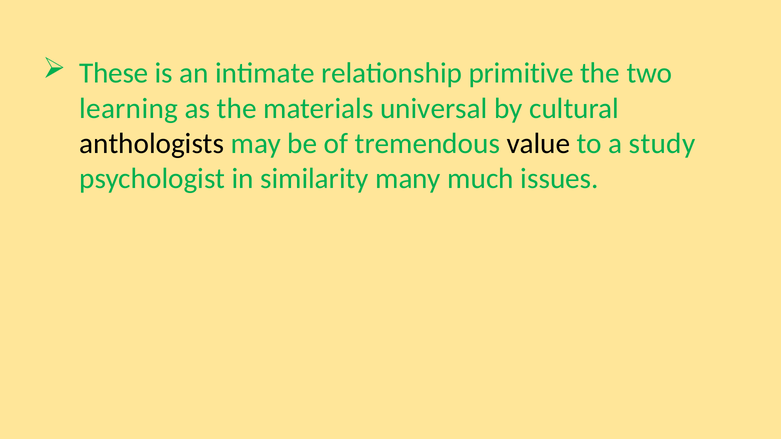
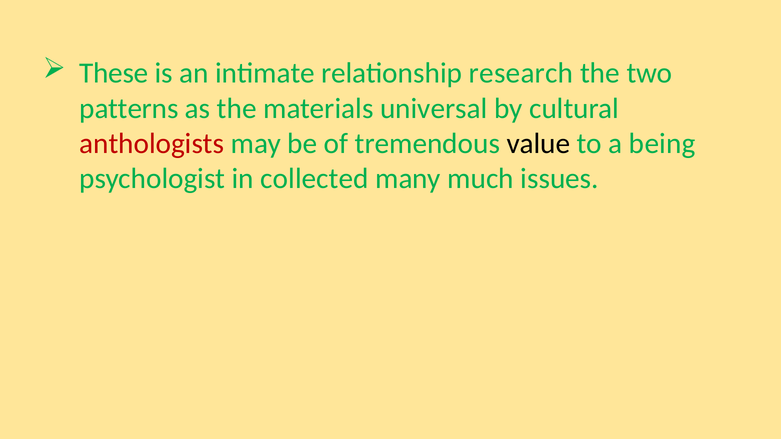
primitive: primitive -> research (521, 73)
learning: learning -> patterns (129, 108)
anthologists colour: black -> red (152, 144)
study: study -> being (662, 144)
similarity: similarity -> collected (314, 179)
